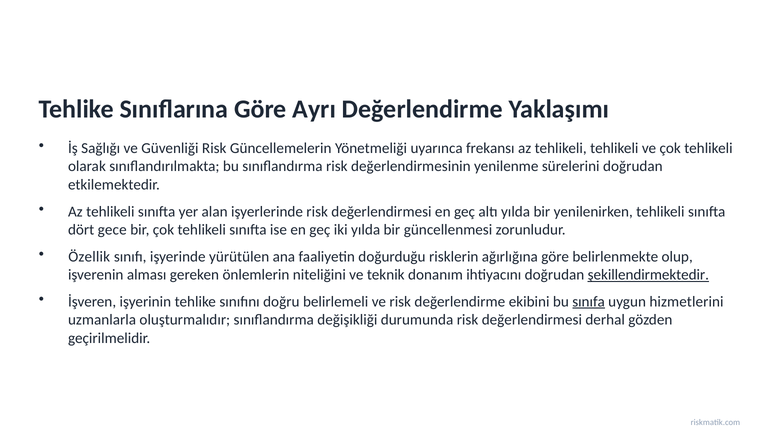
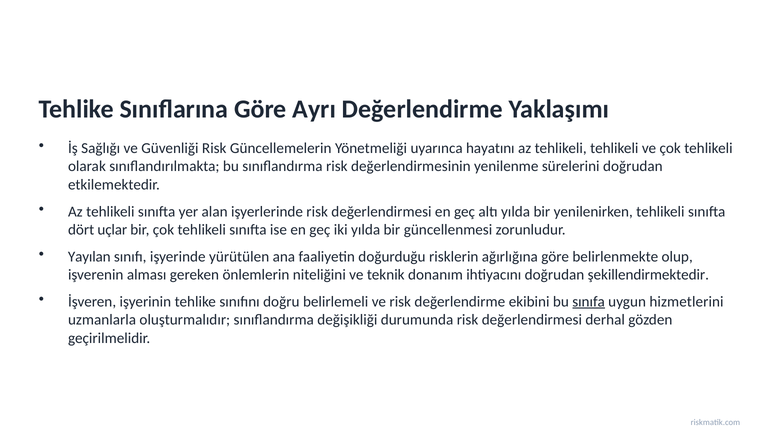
frekansı: frekansı -> hayatını (490, 148)
gece: gece -> uçlar (112, 230)
Özellik: Özellik -> Yayılan (89, 257)
şekillendirmektedir underline: present -> none (648, 275)
